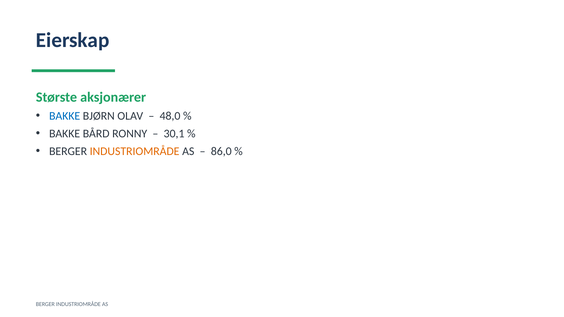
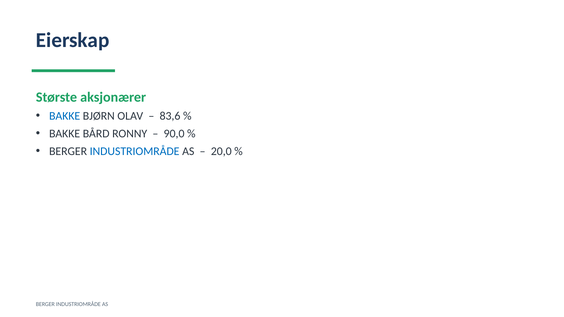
48,0: 48,0 -> 83,6 (170, 116)
30,1: 30,1 -> 90,0 (174, 134)
INDUSTRIOMRÅDE colour: orange -> blue (135, 151)
86,0: 86,0 -> 20,0 (221, 151)
